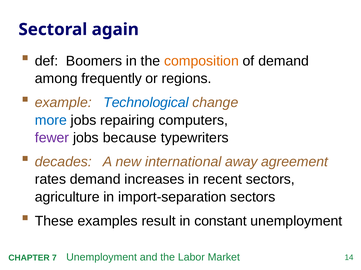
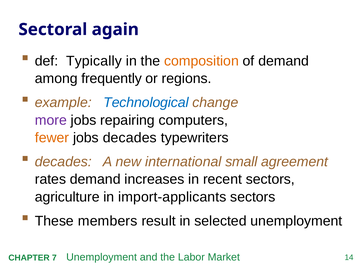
Boomers: Boomers -> Typically (94, 61)
more colour: blue -> purple (51, 120)
fewer colour: purple -> orange (52, 138)
jobs because: because -> decades (130, 138)
away: away -> small (241, 162)
import-separation: import-separation -> import-applicants (172, 198)
examples: examples -> members (108, 222)
constant: constant -> selected (220, 222)
